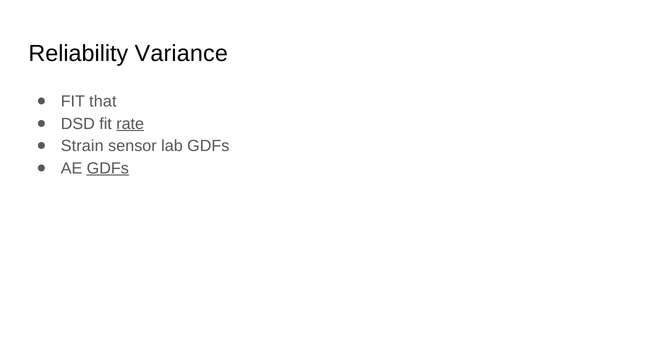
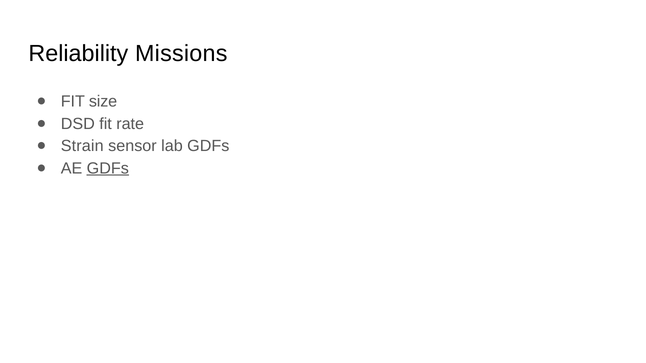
Variance: Variance -> Missions (181, 54)
that: that -> size (103, 102)
rate underline: present -> none (130, 124)
